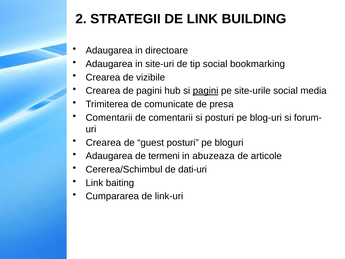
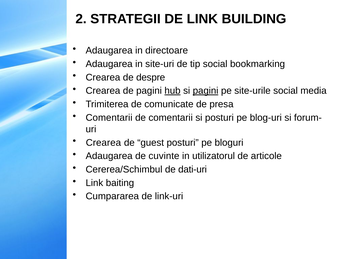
vizibile: vizibile -> despre (151, 77)
hub underline: none -> present (172, 91)
termeni: termeni -> cuvinte (164, 156)
abuzeaza: abuzeaza -> utilizatorul (214, 156)
